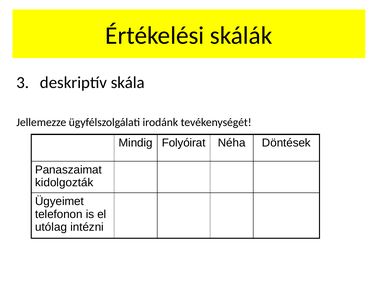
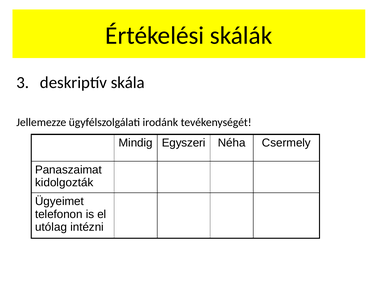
Folyóirat: Folyóirat -> Egyszeri (184, 143)
Döntések: Döntések -> Csermely (286, 143)
